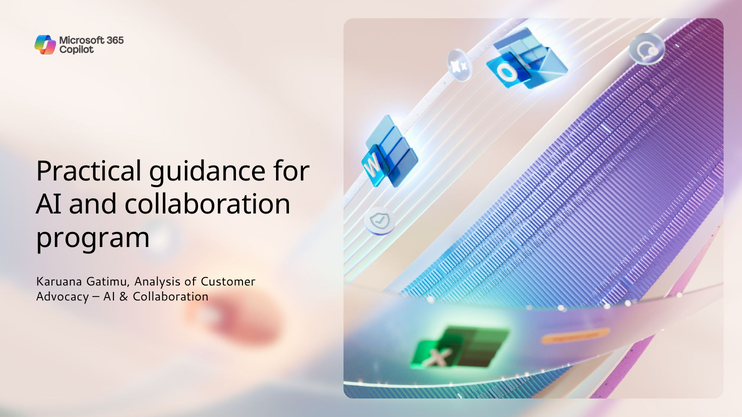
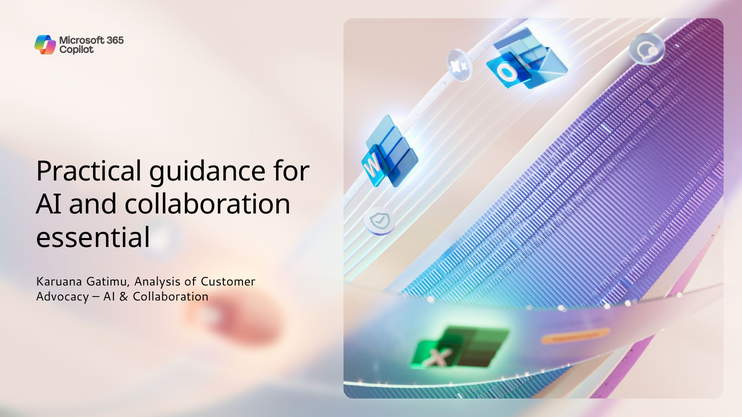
program: program -> essential (93, 238)
